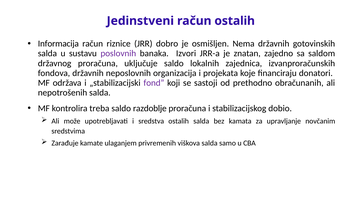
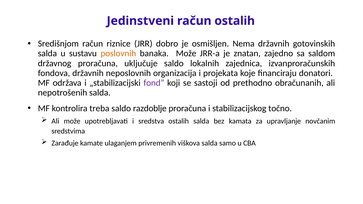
Informacija: Informacija -> Središnjom (58, 44)
poslovnih colour: purple -> orange (118, 54)
banaka Izvori: Izvori -> Može (186, 54)
dobio: dobio -> točno (280, 109)
